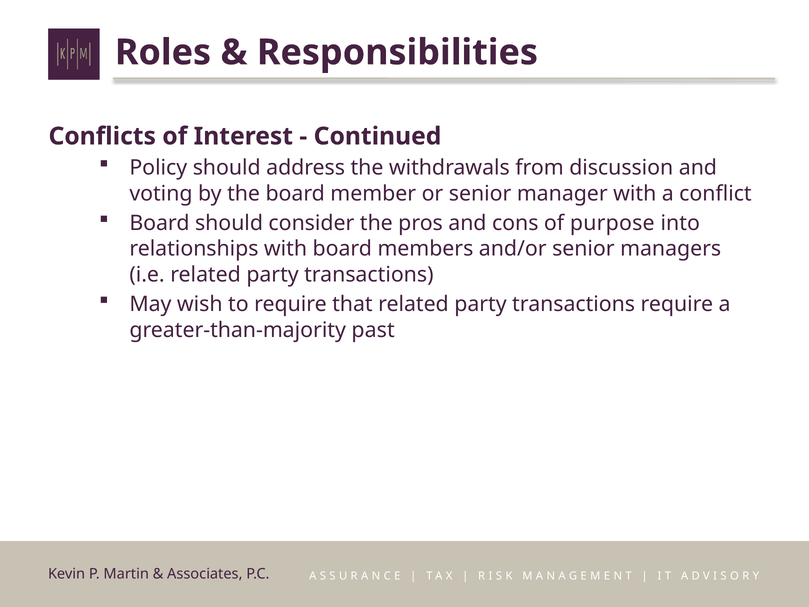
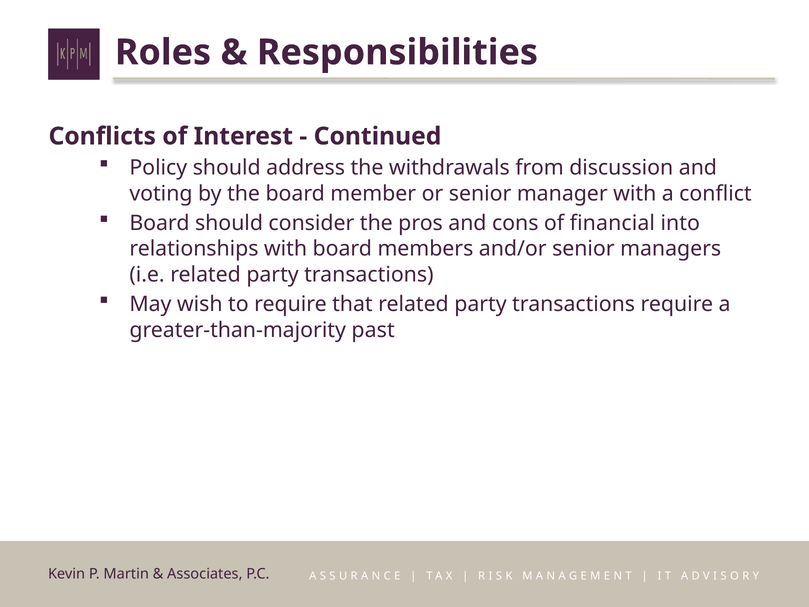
purpose: purpose -> financial (612, 223)
